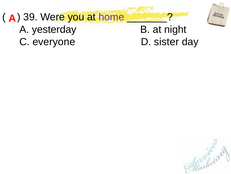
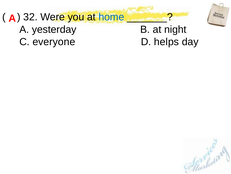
39: 39 -> 32 (30, 17)
home colour: purple -> blue (111, 17)
sister: sister -> helps (166, 42)
